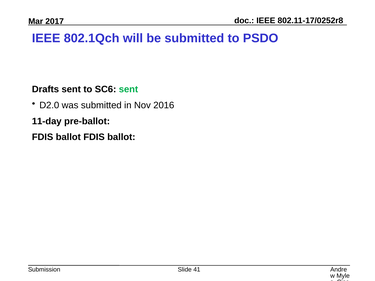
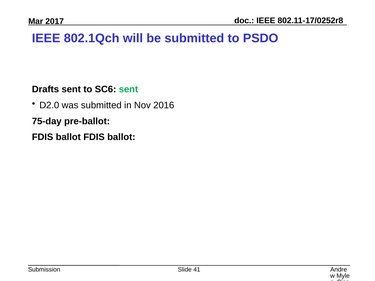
11-day: 11-day -> 75-day (47, 121)
